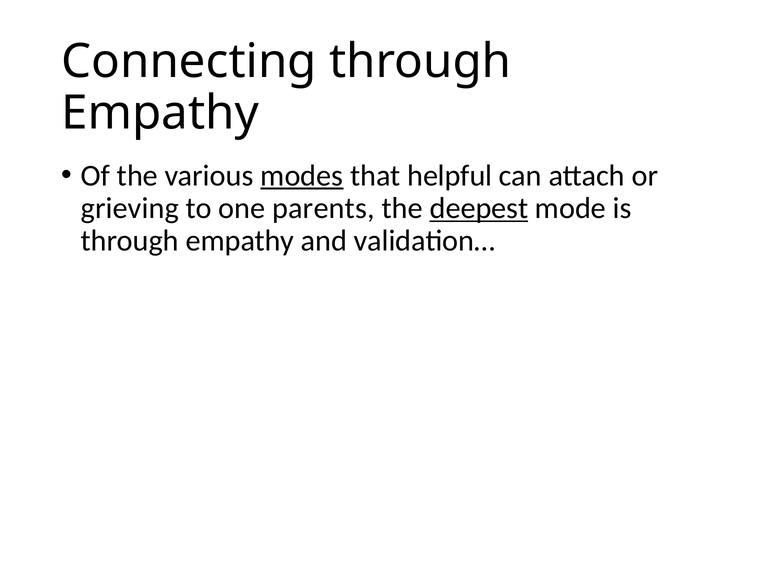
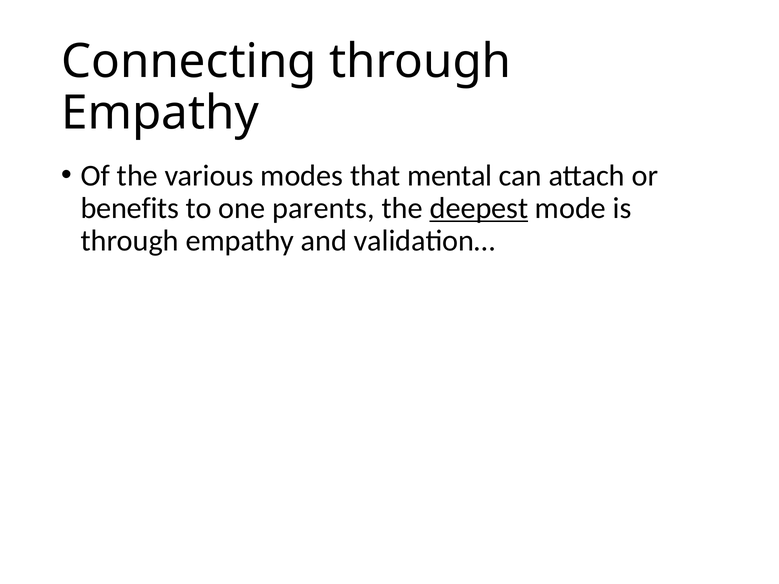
modes underline: present -> none (302, 176)
helpful: helpful -> mental (450, 176)
grieving: grieving -> benefits (130, 208)
